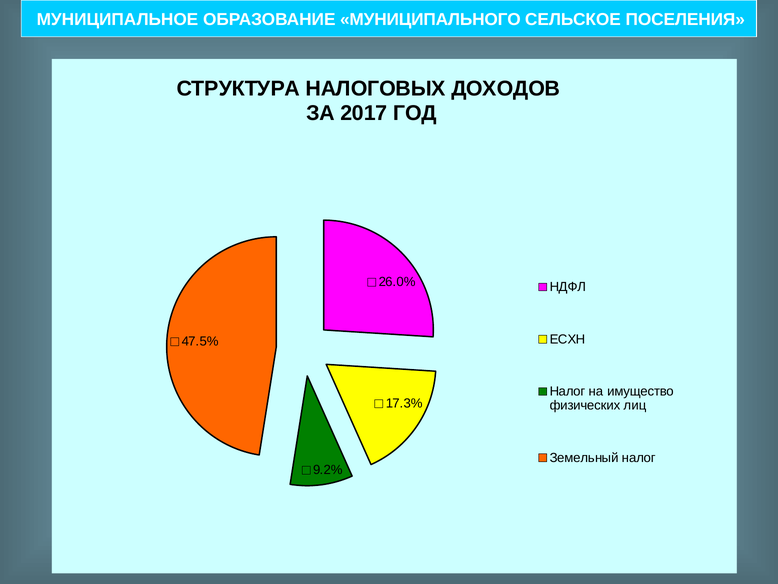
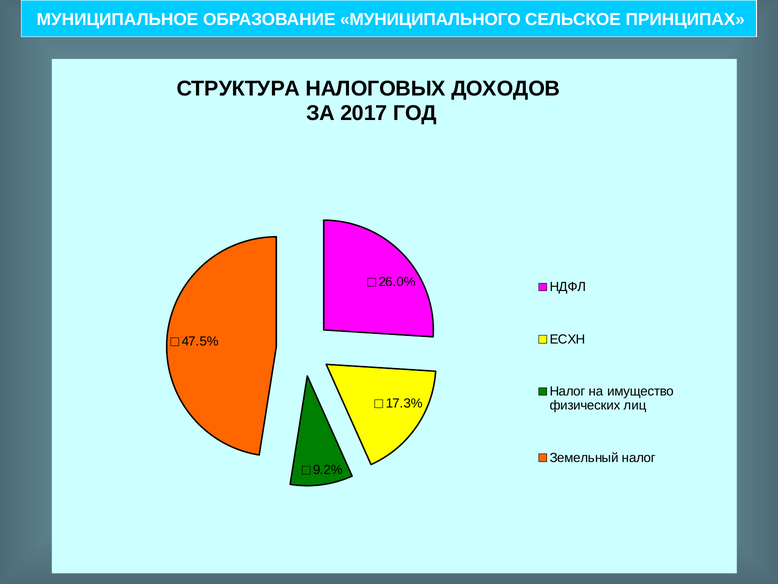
ПОСЕЛЕНИЯ: ПОСЕЛЕНИЯ -> ПРИНЦИПАХ (685, 20)
